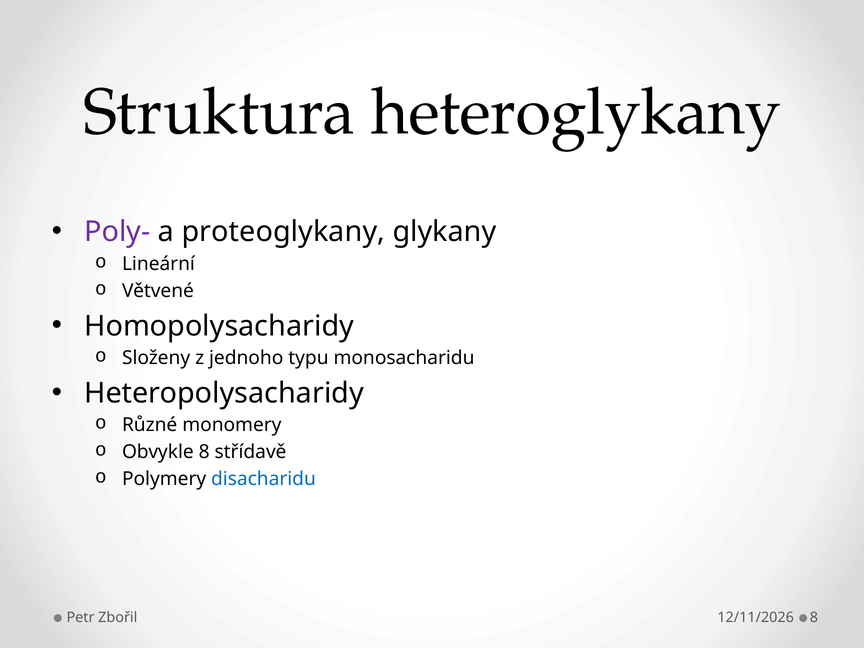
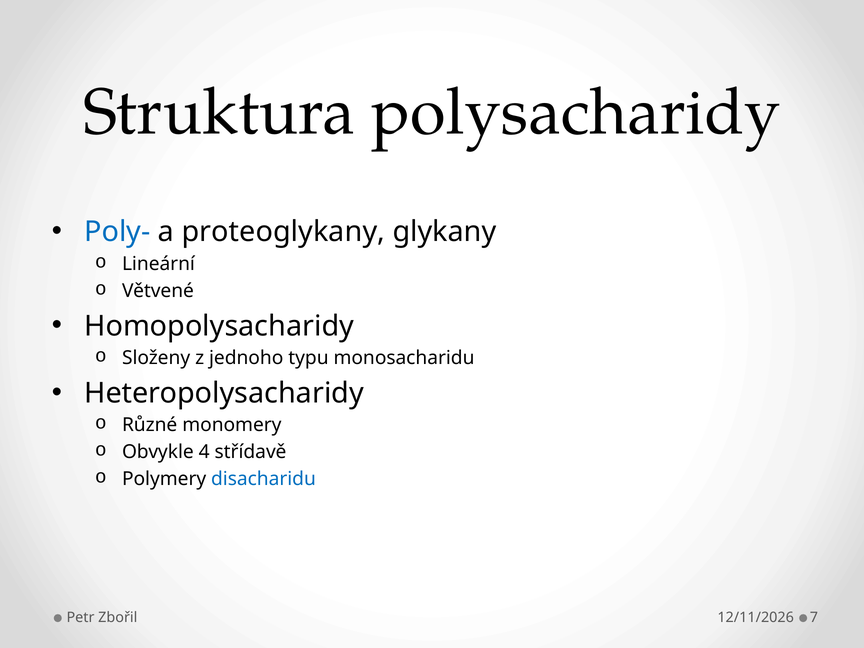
heteroglykany: heteroglykany -> polysacharidy (576, 113)
Poly- colour: purple -> blue (117, 232)
Obvykle 8: 8 -> 4 (204, 452)
Zbořil 8: 8 -> 7 (814, 618)
